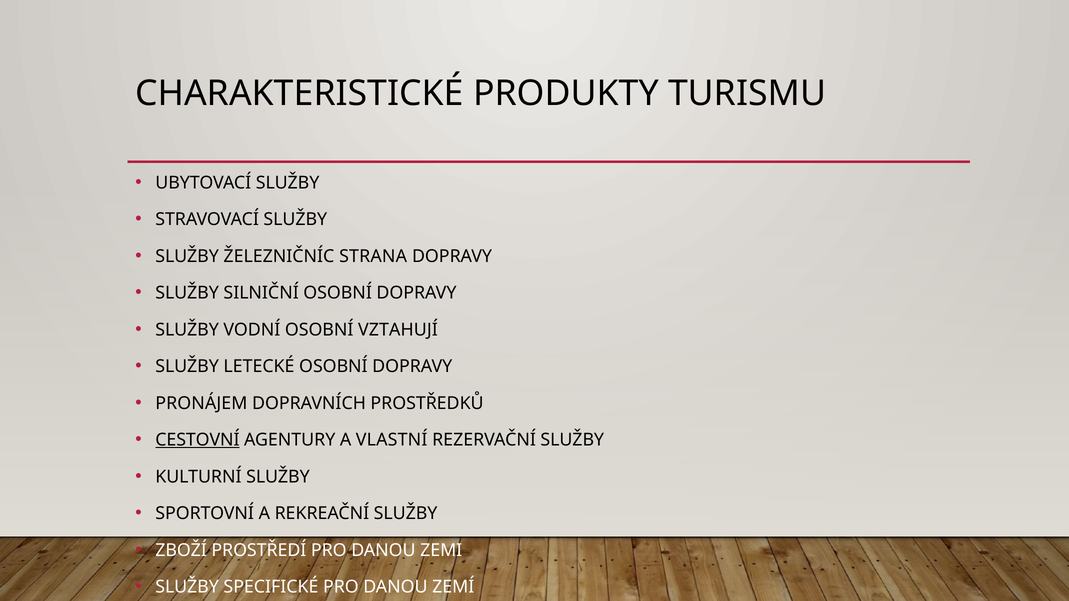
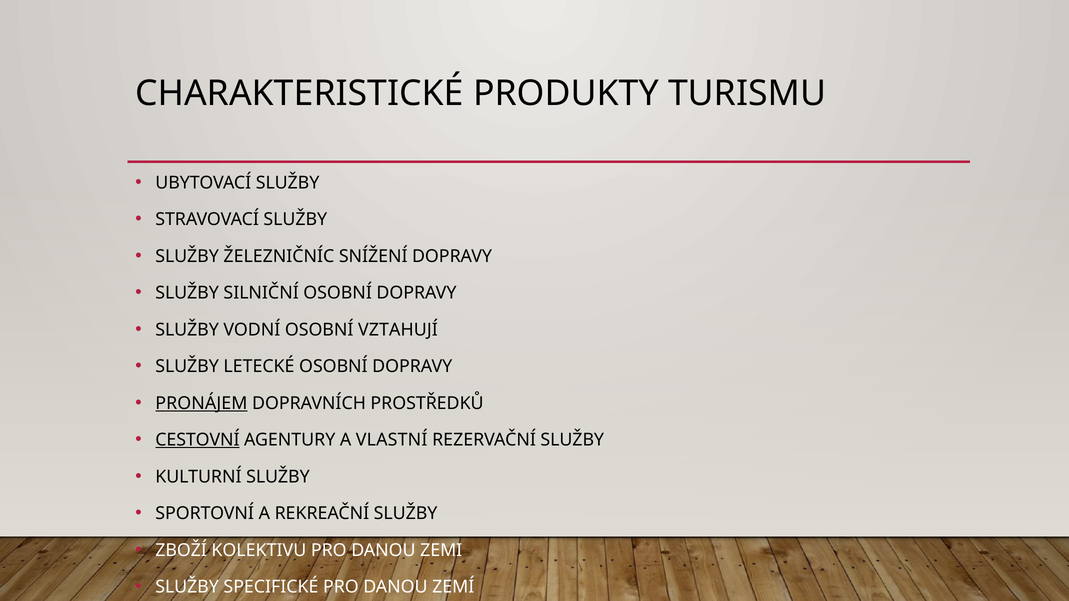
STRANA: STRANA -> SNÍŽENÍ (373, 256)
PRONÁJEM underline: none -> present (201, 403)
PROSTŘEDÍ: PROSTŘEDÍ -> KOLEKTIVU (259, 550)
